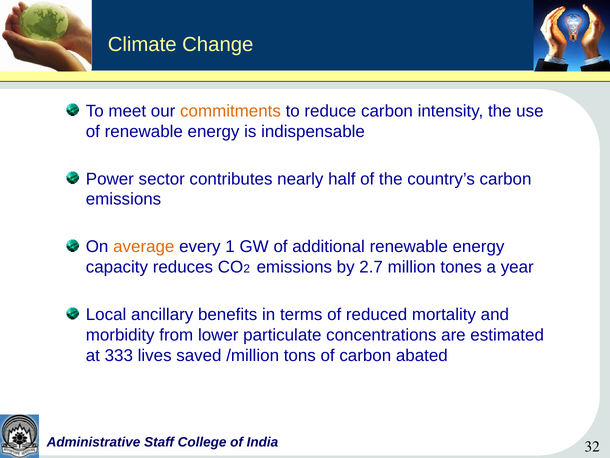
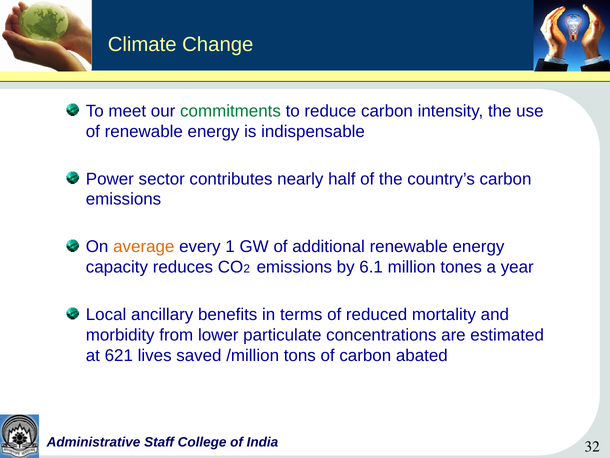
commitments colour: orange -> green (231, 111)
2.7: 2.7 -> 6.1 (371, 267)
333: 333 -> 621 (119, 355)
